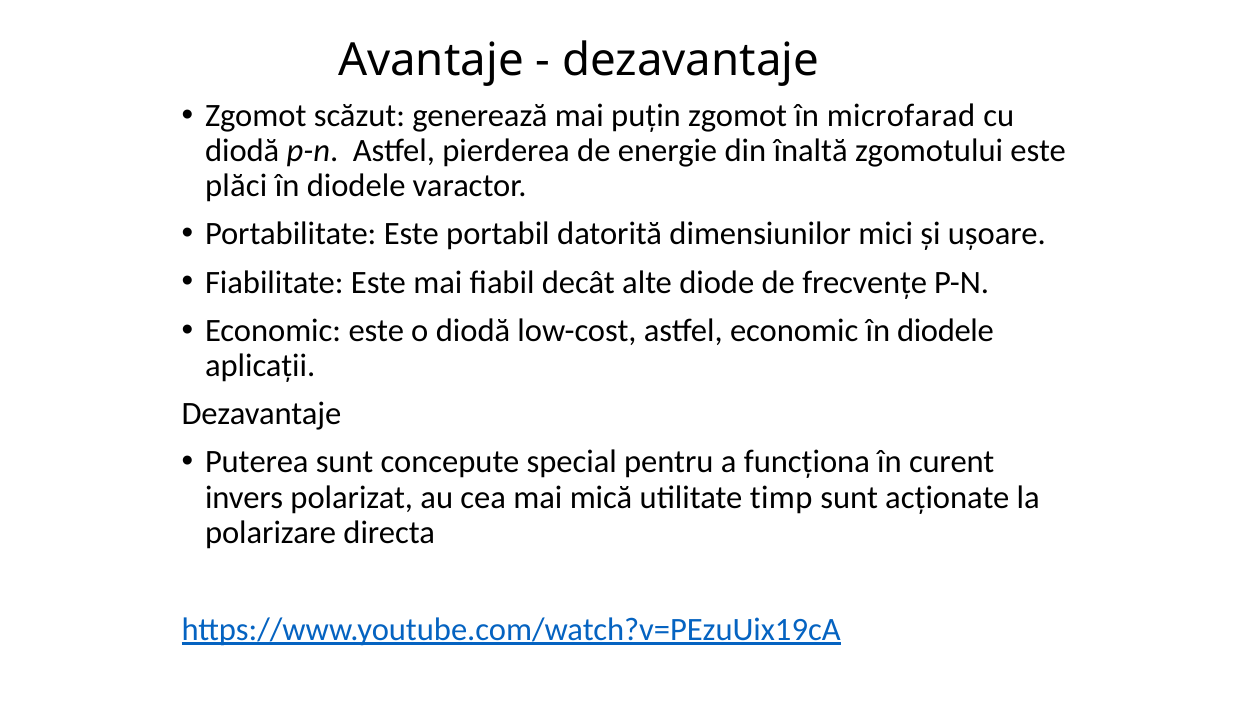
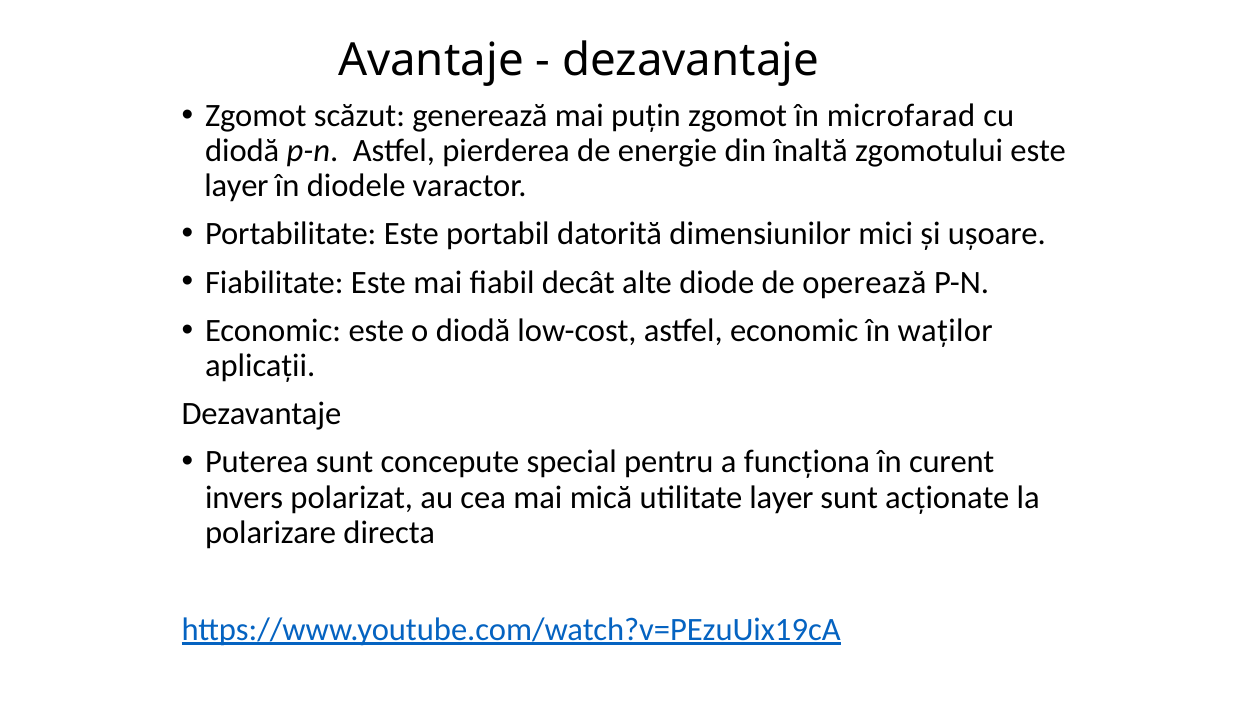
plăci: plăci -> layer (236, 186)
frecvențe: frecvențe -> operează (864, 282)
economic în diodele: diodele -> waților (945, 331)
utilitate timp: timp -> layer (781, 498)
